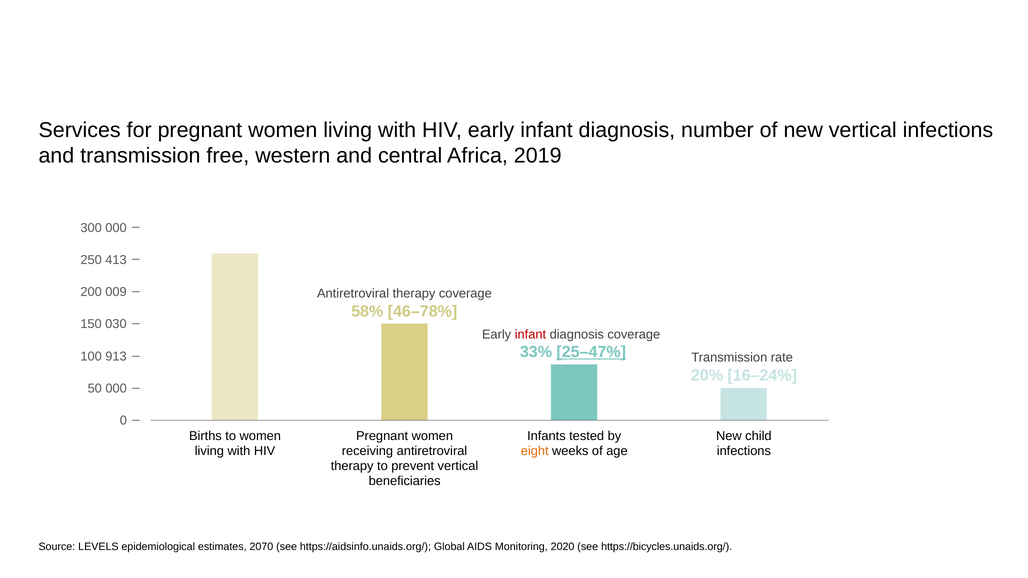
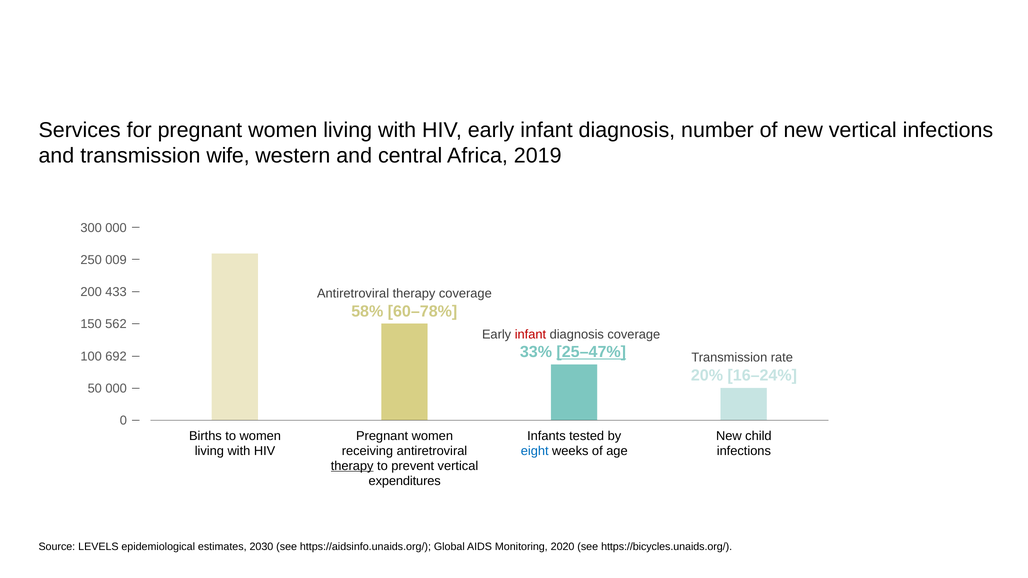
free: free -> wife (228, 156)
413: 413 -> 009 (116, 260)
009: 009 -> 433 (116, 292)
46–78%: 46–78% -> 60–78% (423, 311)
030: 030 -> 562 (116, 324)
913: 913 -> 692 (116, 357)
eight colour: orange -> blue (535, 451)
therapy underline: none -> present (352, 466)
beneficiaries: beneficiaries -> expenditures (405, 481)
2070: 2070 -> 2030 (261, 547)
